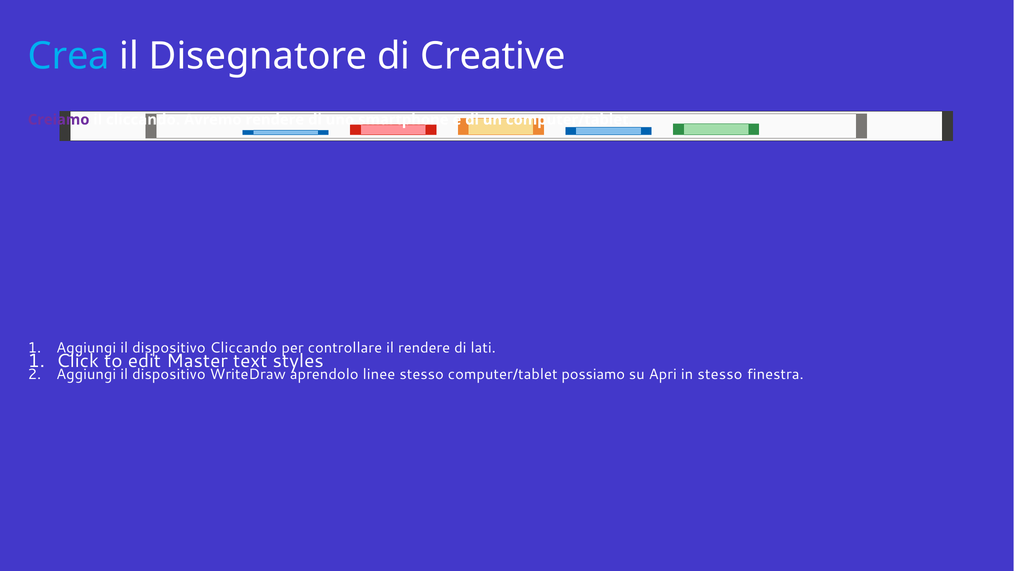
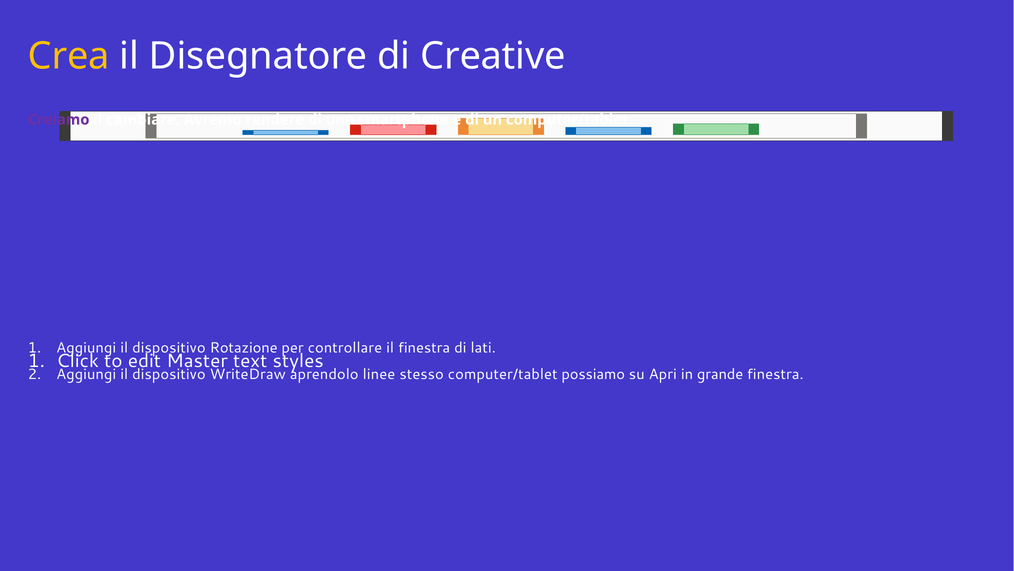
Crea colour: light blue -> yellow (69, 56)
il cliccando: cliccando -> cambiare (143, 120)
dispositivo Cliccando: Cliccando -> Rotazione (244, 347)
il rendere: rendere -> finestra (424, 347)
in stesso: stesso -> grande (720, 374)
